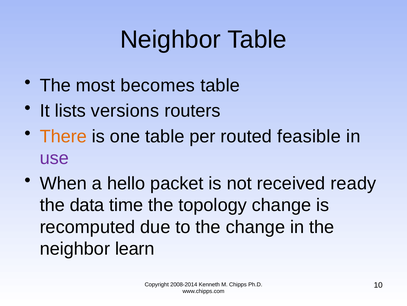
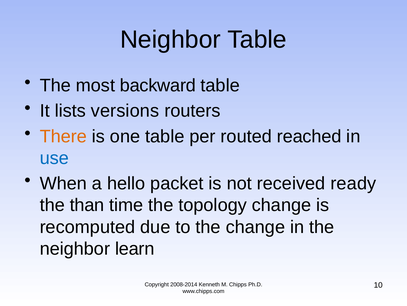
becomes: becomes -> backward (158, 85)
feasible: feasible -> reached (309, 136)
use colour: purple -> blue (54, 158)
data: data -> than (87, 205)
